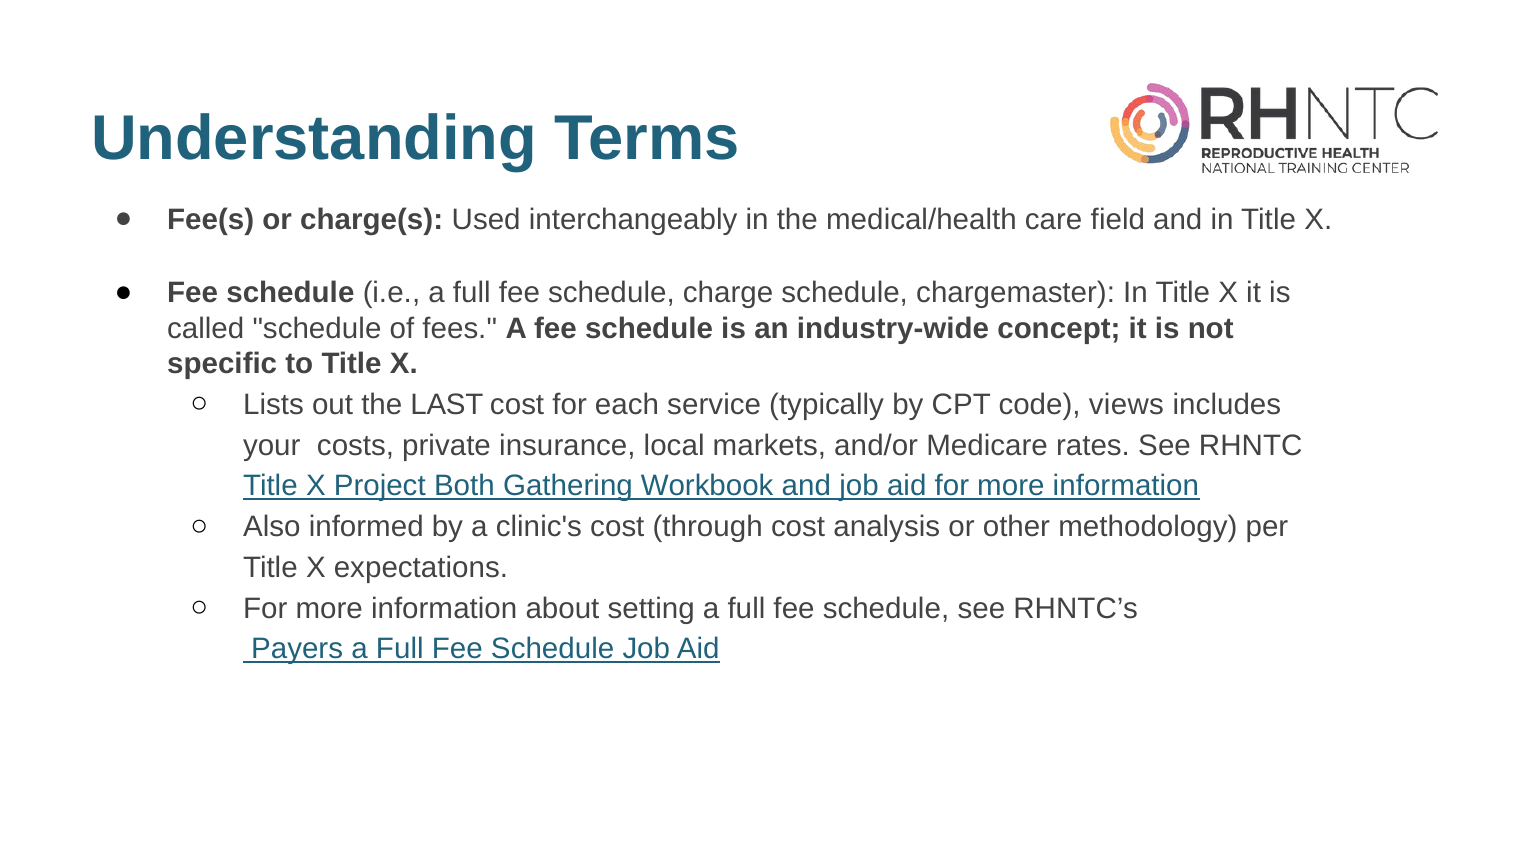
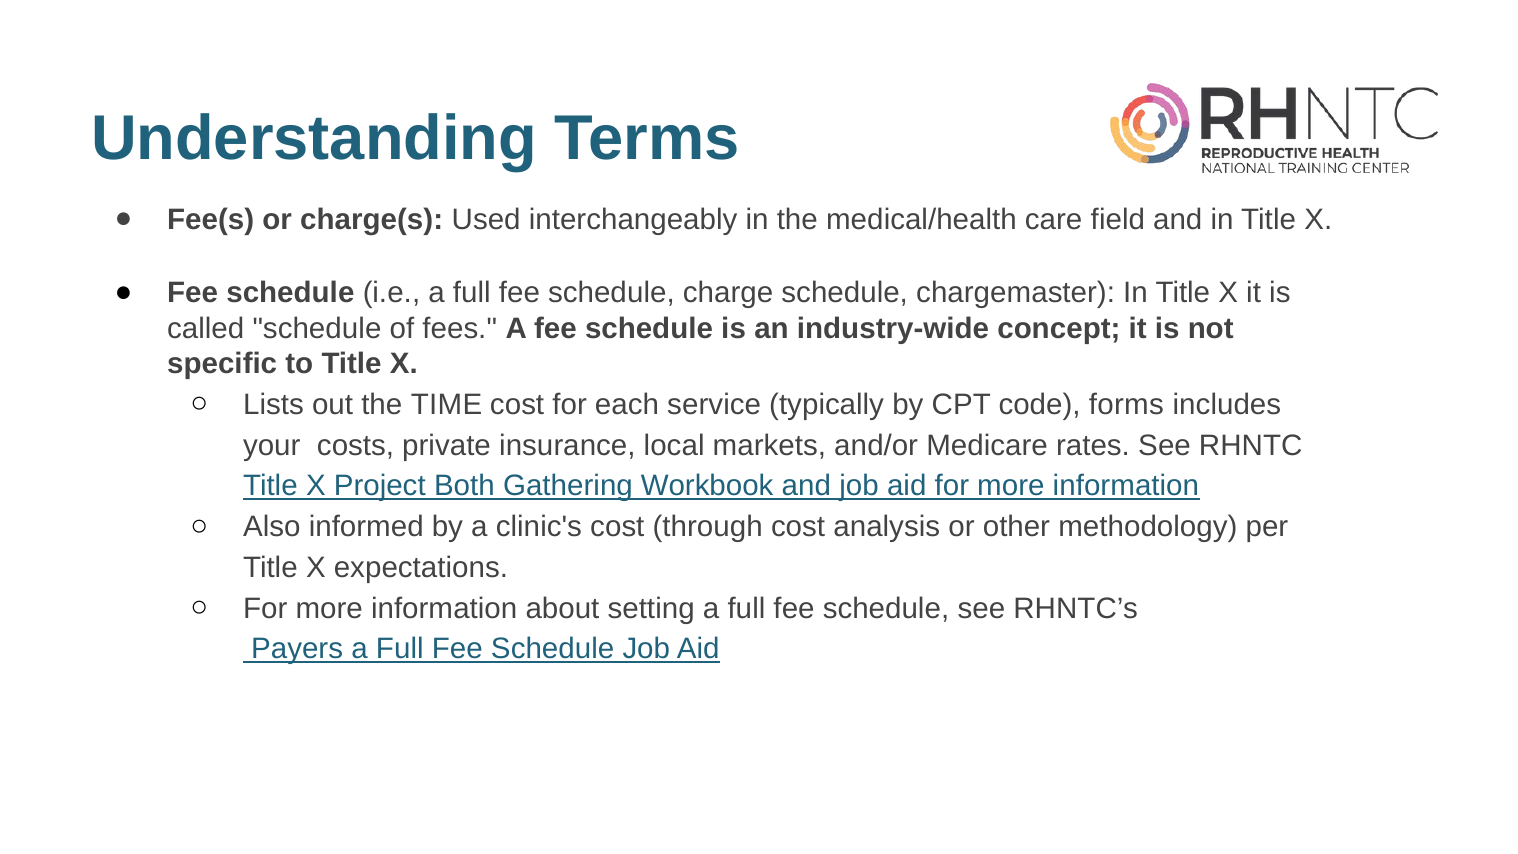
LAST: LAST -> TIME (447, 405)
views: views -> forms (1126, 405)
